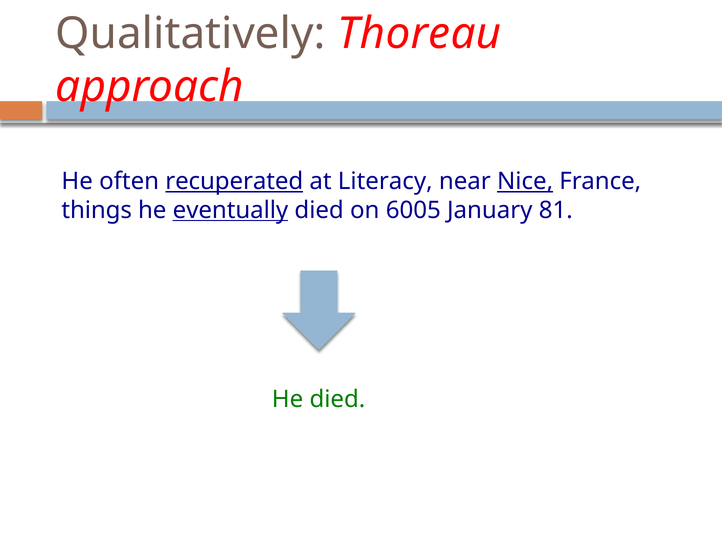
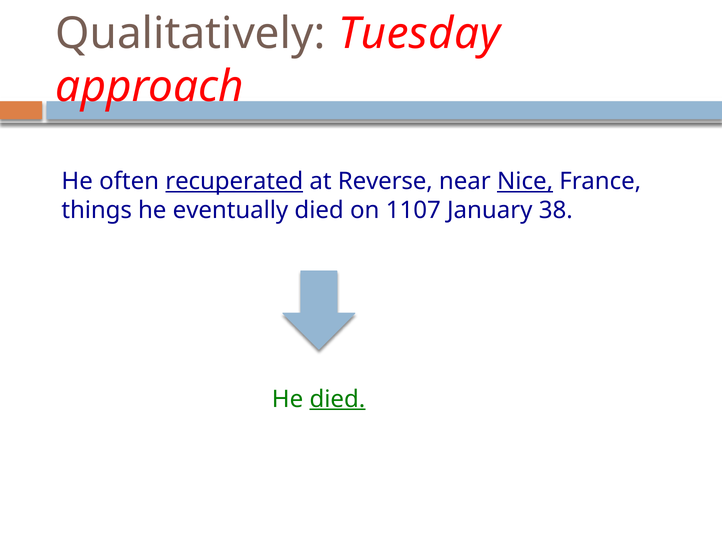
Thoreau: Thoreau -> Tuesday (419, 34)
Literacy: Literacy -> Reverse (385, 181)
eventually underline: present -> none (230, 210)
6005: 6005 -> 1107 (413, 210)
81: 81 -> 38 (556, 210)
died underline: none -> present (337, 399)
